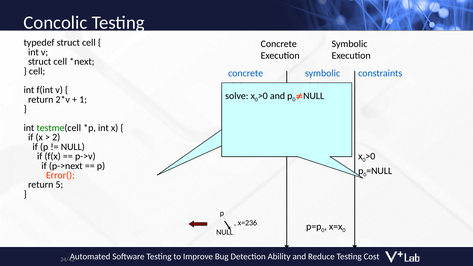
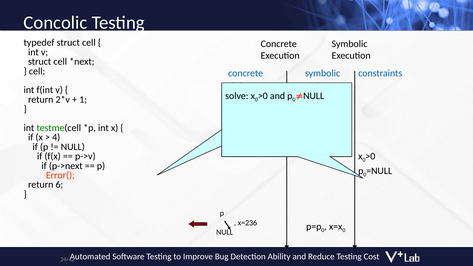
2: 2 -> 4 (56, 137)
5: 5 -> 6 (59, 185)
